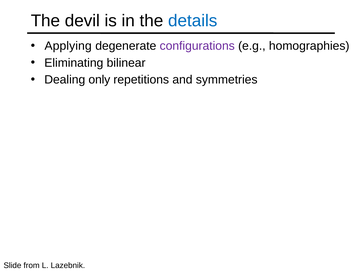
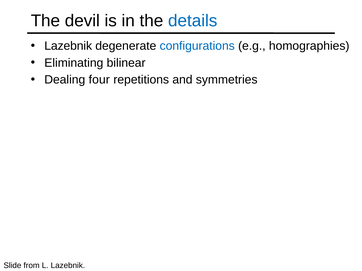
Applying: Applying -> Lazebnik (68, 46)
configurations colour: purple -> blue (197, 46)
only: only -> four (99, 80)
